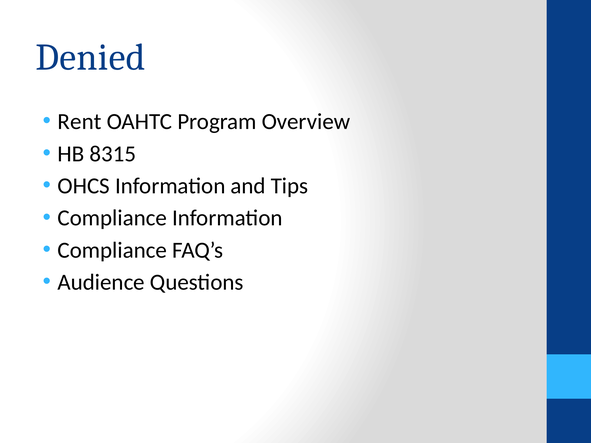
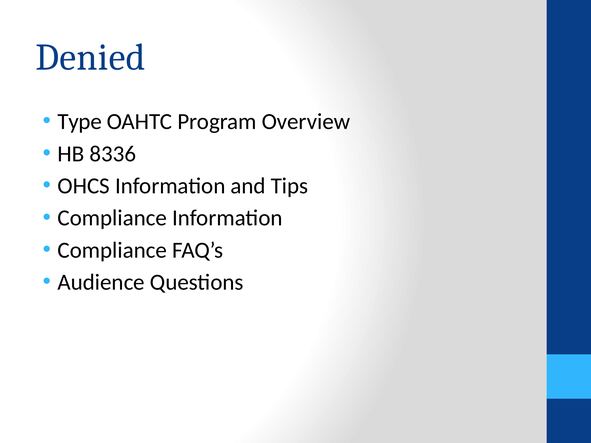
Rent: Rent -> Type (80, 122)
8315: 8315 -> 8336 (113, 154)
